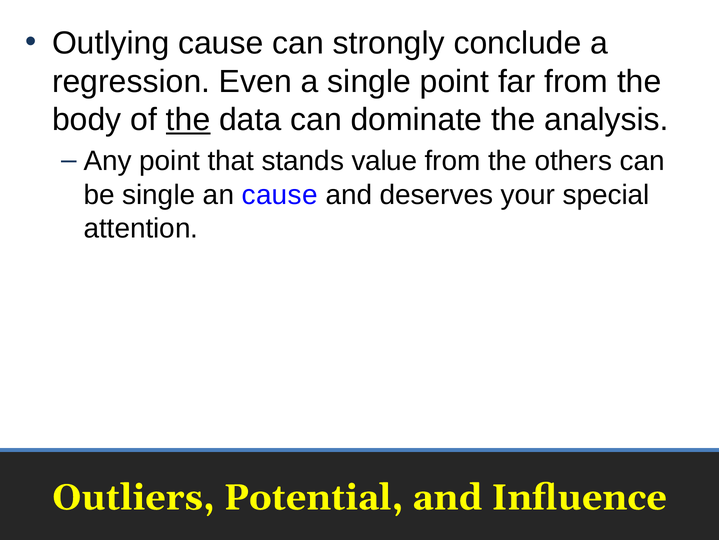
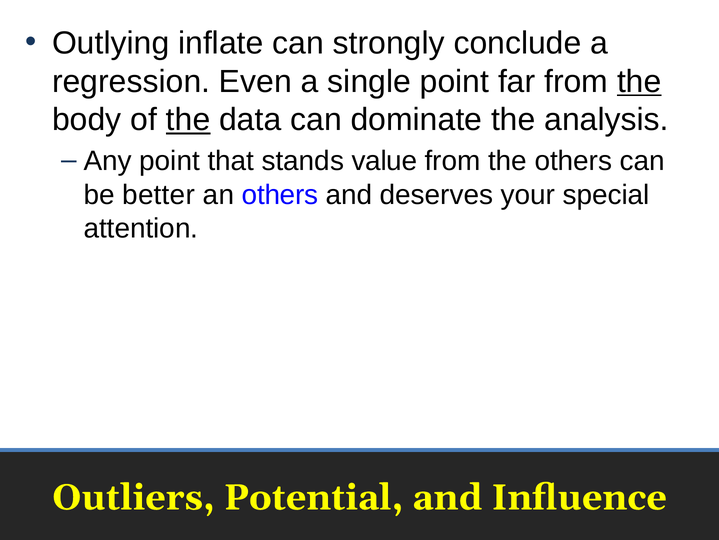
Outlying cause: cause -> inflate (221, 43)
the underline: none -> present (639, 81)
be single: single -> better (159, 195)
an cause: cause -> others (280, 195)
